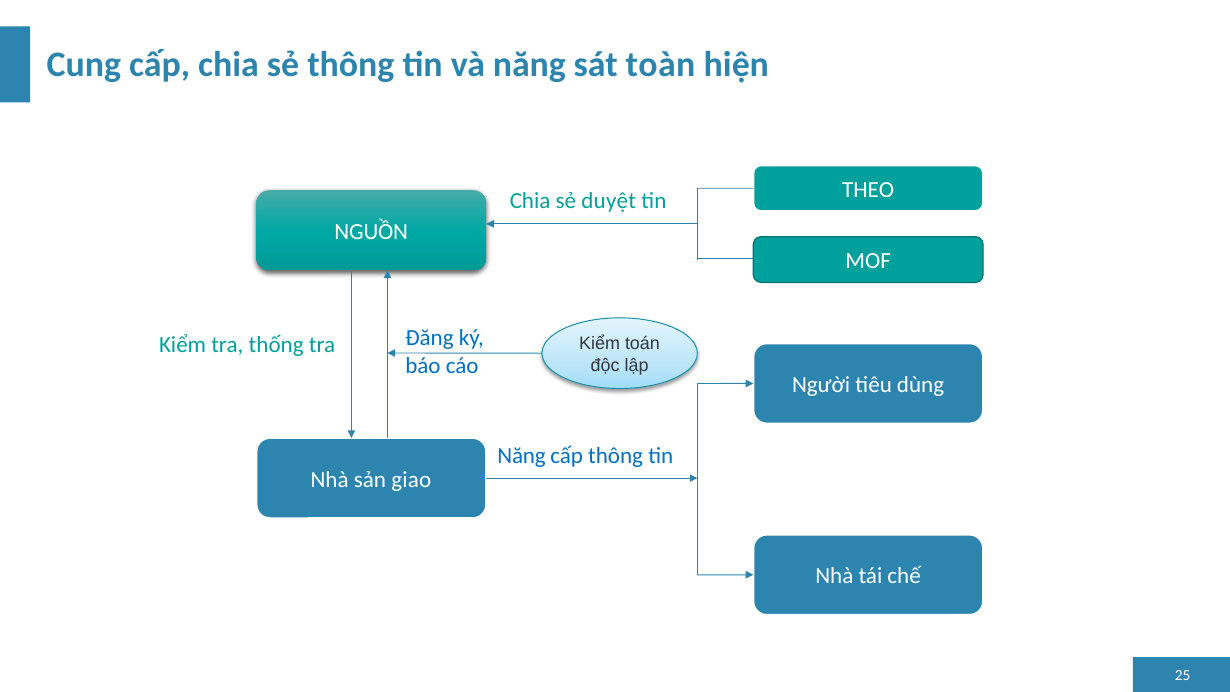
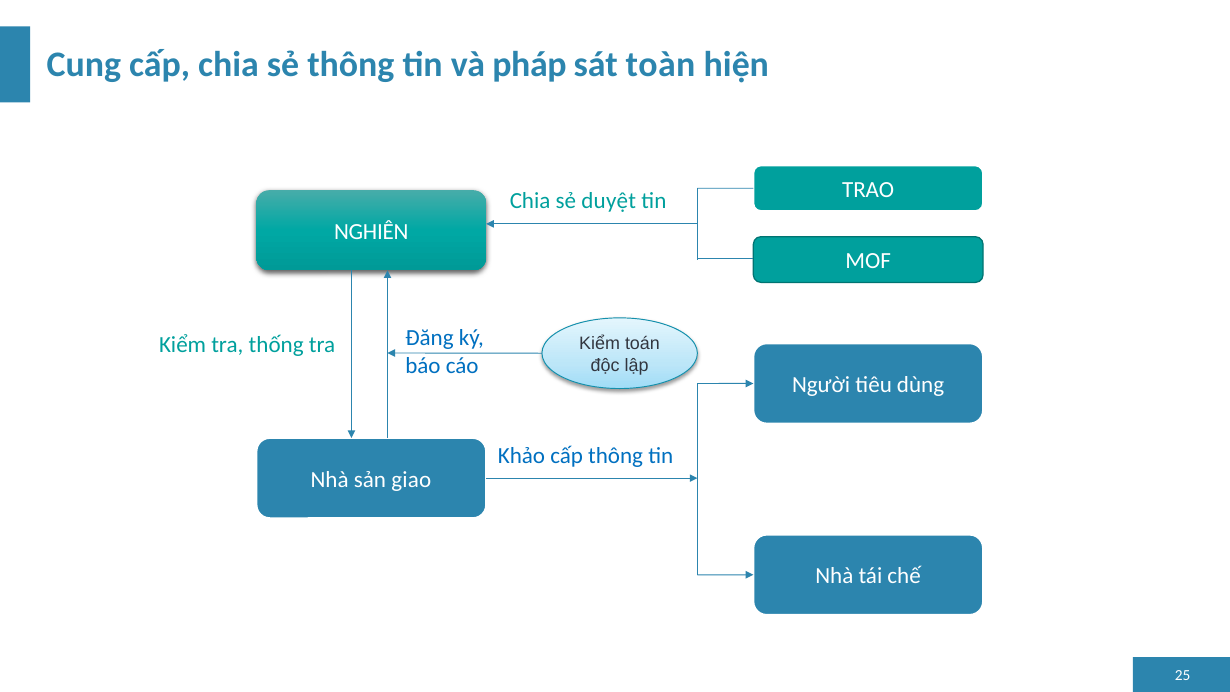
và năng: năng -> pháp (529, 64)
THEO: THEO -> TRAO (868, 190)
NGUỒN: NGUỒN -> NGHIÊN (371, 232)
Năng: Năng -> Khảo (521, 456)
